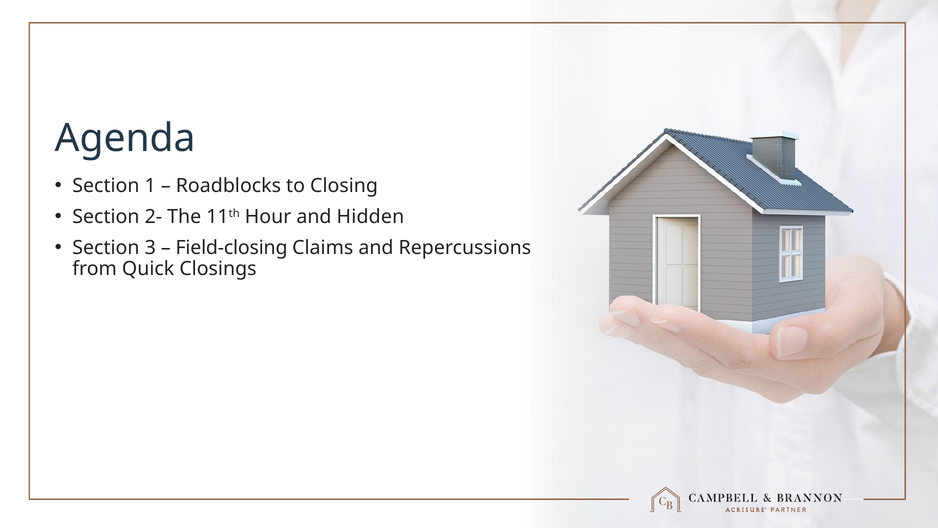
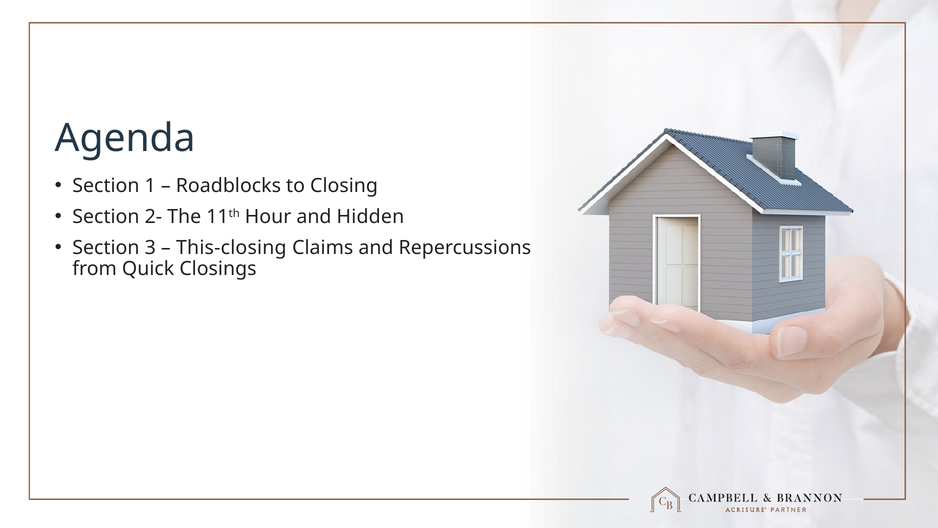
Field-closing: Field-closing -> This-closing (231, 247)
